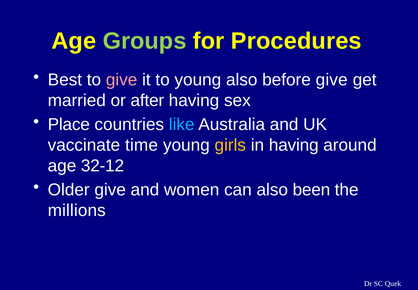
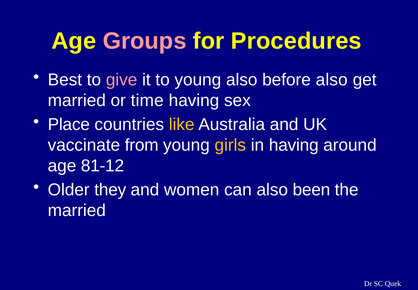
Groups colour: light green -> pink (145, 41)
before give: give -> also (332, 80)
after: after -> time (147, 100)
like colour: light blue -> yellow (182, 124)
time: time -> from (142, 145)
32-12: 32-12 -> 81-12 (102, 166)
Older give: give -> they (110, 190)
millions: millions -> married (77, 210)
